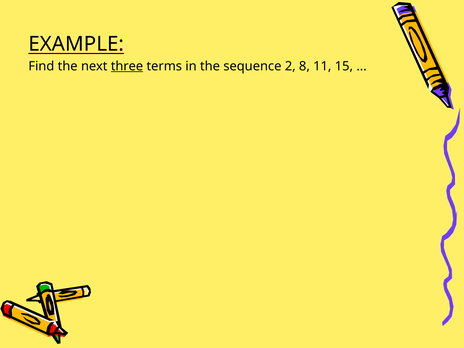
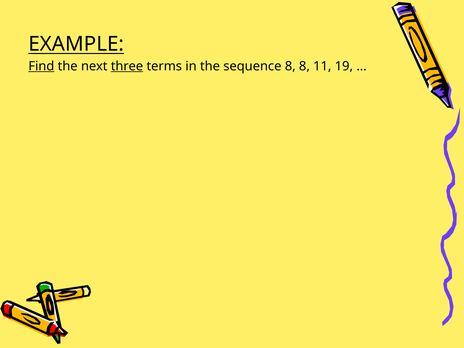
Find underline: none -> present (41, 66)
sequence 2: 2 -> 8 (290, 66)
15: 15 -> 19 (344, 66)
